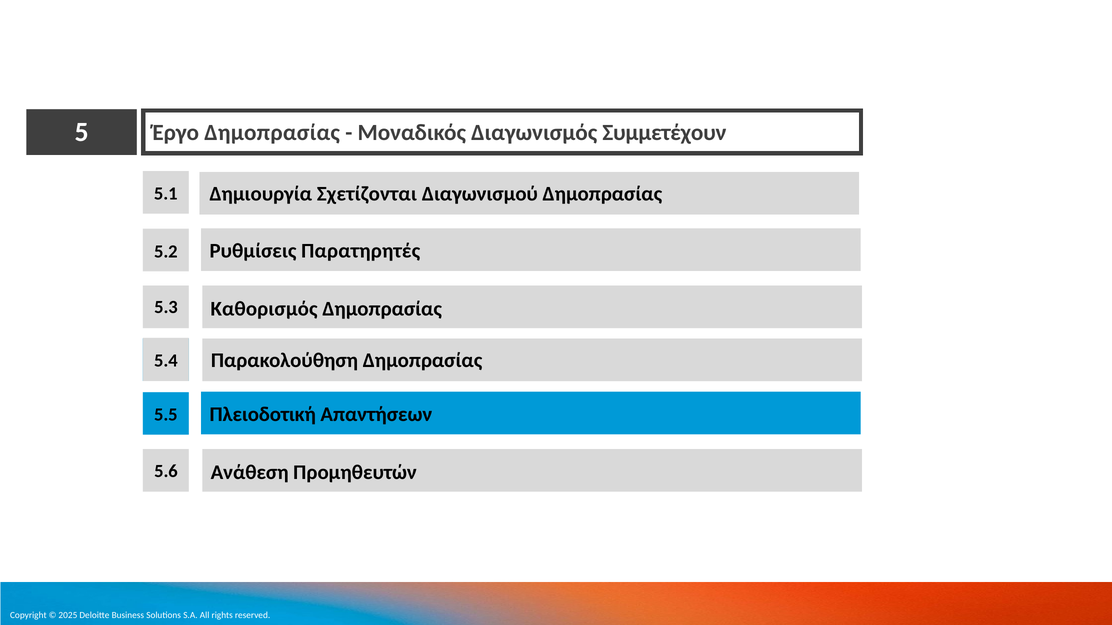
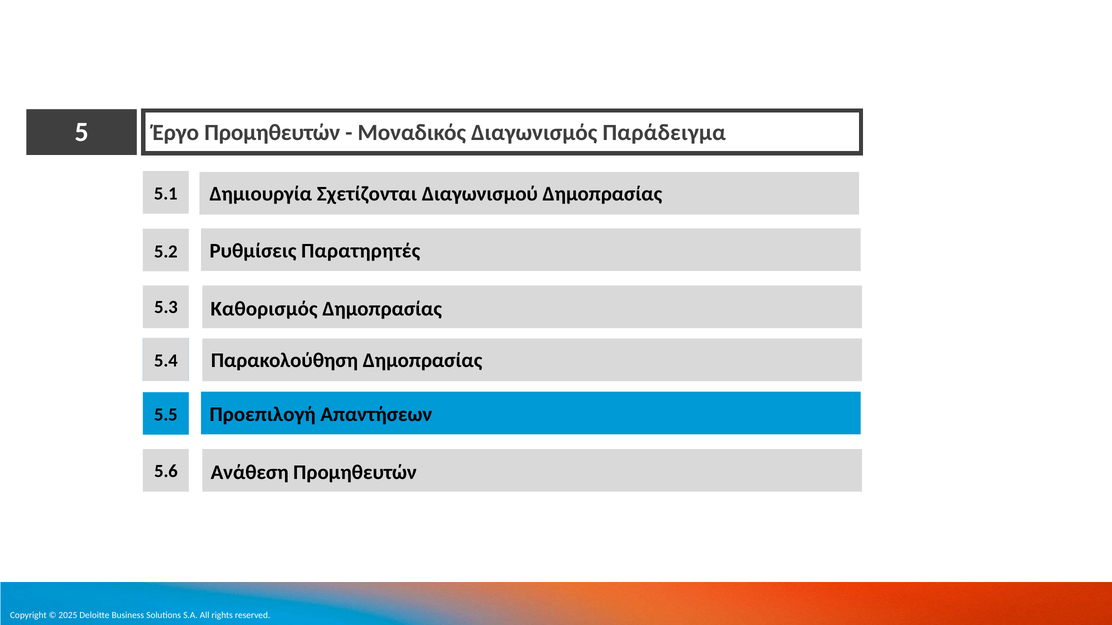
Έργο Δημοπρασίας: Δημοπρασίας -> Προμηθευτών (272, 133)
Συμμετέχουν: Συμμετέχουν -> Παράδειγμα (664, 133)
Πλειοδοτική: Πλειοδοτική -> Προεπιλογή (263, 415)
